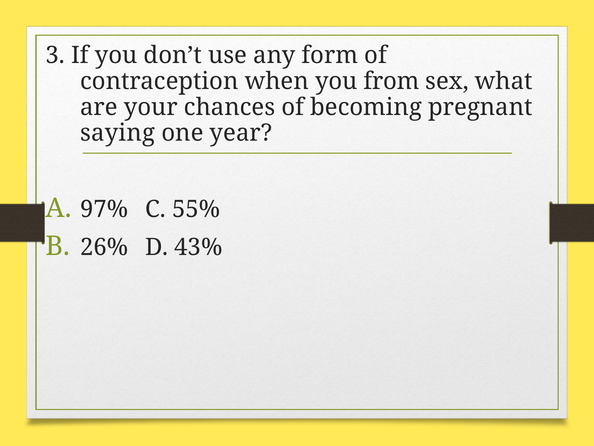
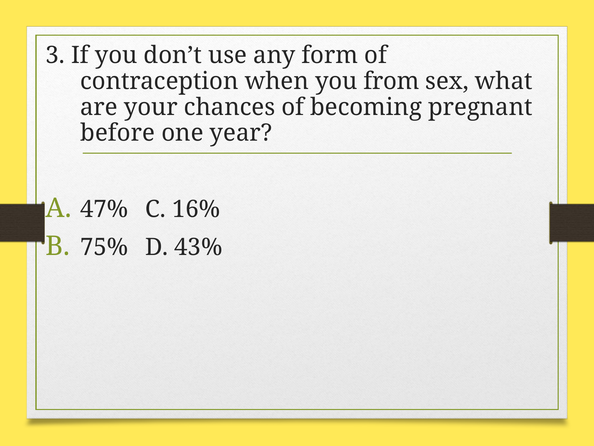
saying: saying -> before (118, 133)
97%: 97% -> 47% (104, 209)
55%: 55% -> 16% (196, 209)
26%: 26% -> 75% (104, 247)
